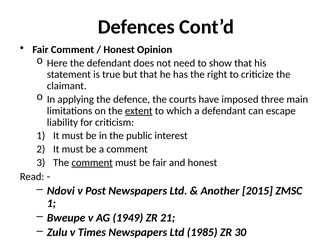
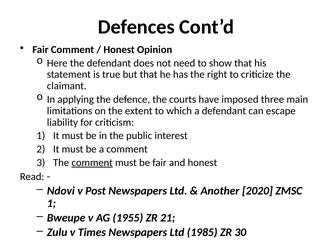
extent underline: present -> none (139, 111)
2015: 2015 -> 2020 (257, 191)
1949: 1949 -> 1955 (128, 218)
